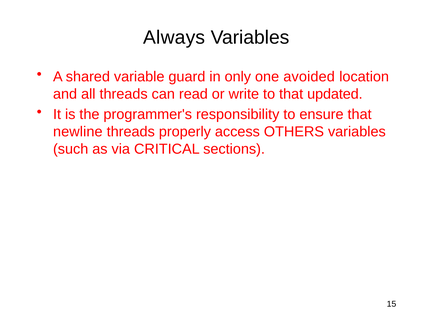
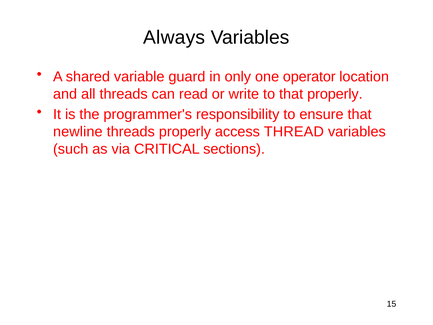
avoided: avoided -> operator (309, 77)
that updated: updated -> properly (335, 94)
OTHERS: OTHERS -> THREAD (294, 132)
